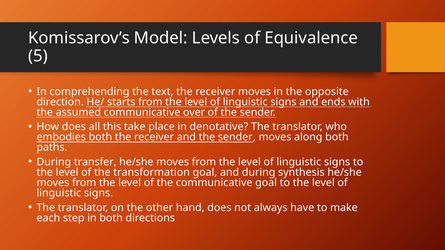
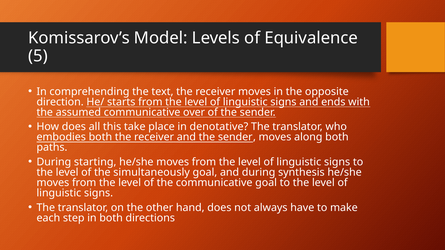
transfer: transfer -> starting (95, 162)
transformation: transformation -> simultaneously (152, 173)
